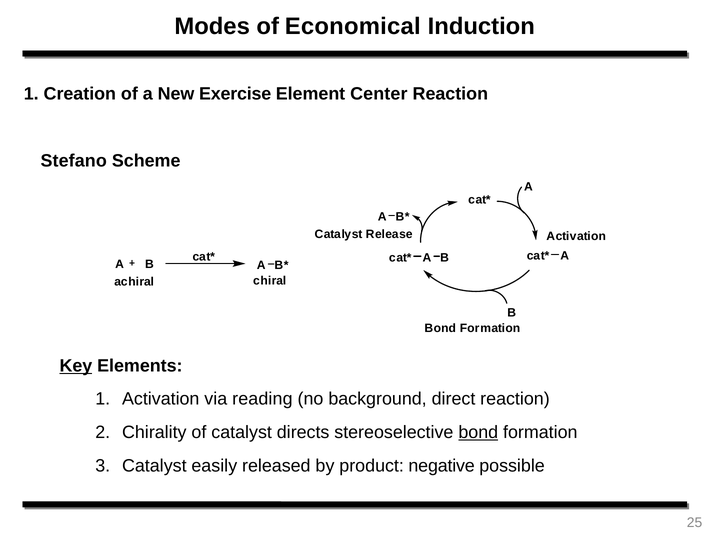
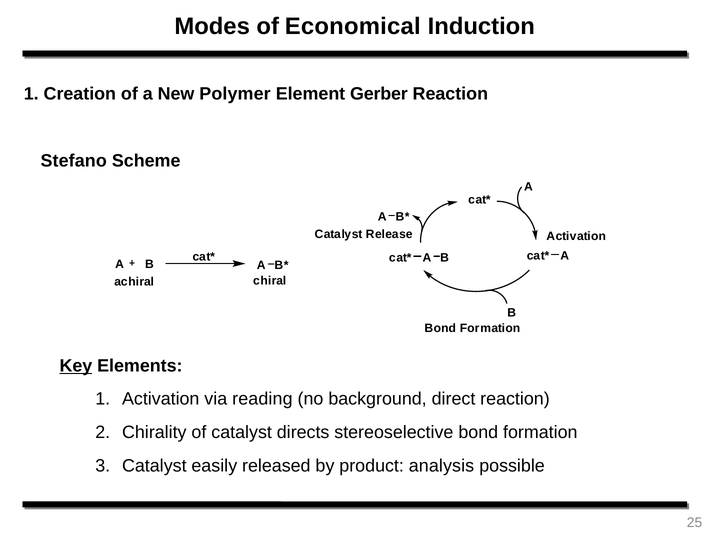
Exercise: Exercise -> Polymer (235, 94)
Center: Center -> Gerber (379, 94)
bond underline: present -> none (478, 433)
negative: negative -> analysis (441, 466)
